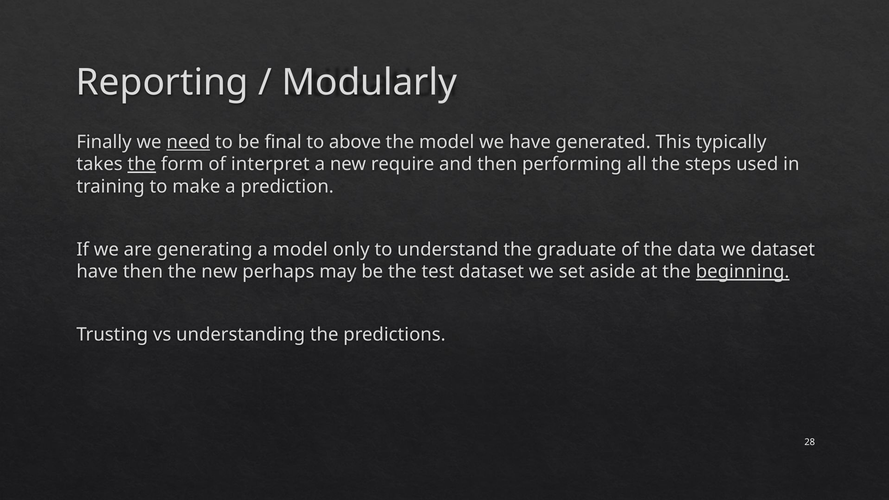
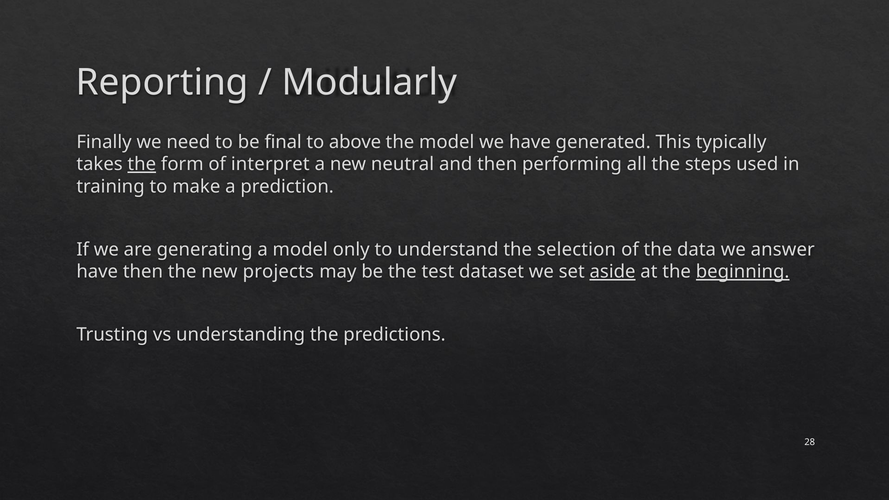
need underline: present -> none (188, 142)
require: require -> neutral (403, 164)
graduate: graduate -> selection (577, 250)
we dataset: dataset -> answer (783, 250)
perhaps: perhaps -> projects (278, 272)
aside underline: none -> present (613, 272)
